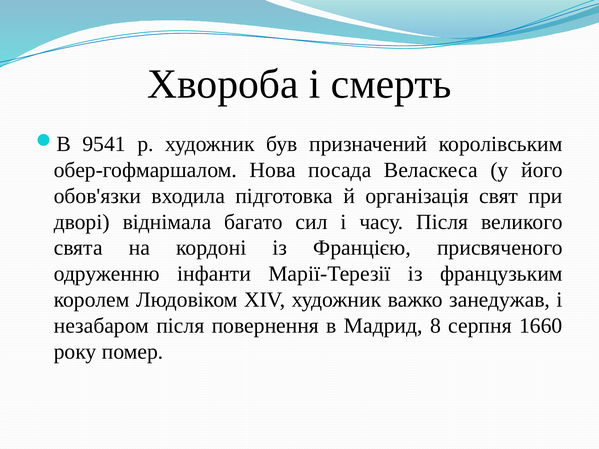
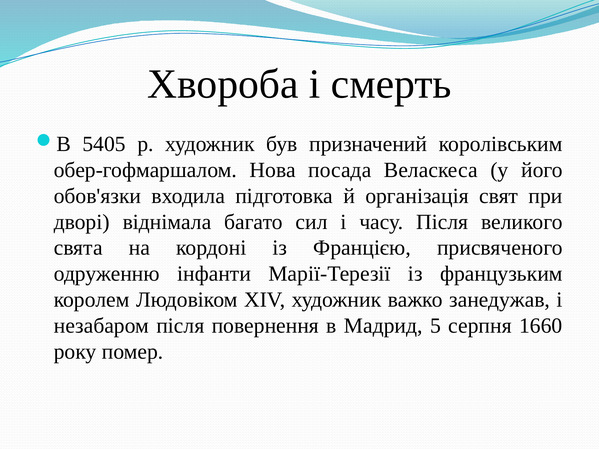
9541: 9541 -> 5405 (104, 144)
8: 8 -> 5 (435, 326)
